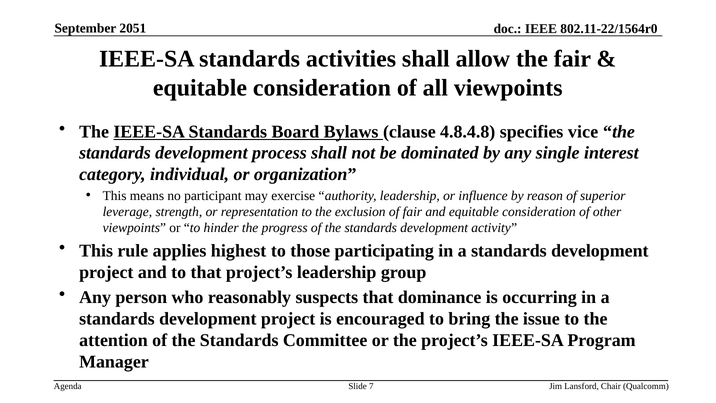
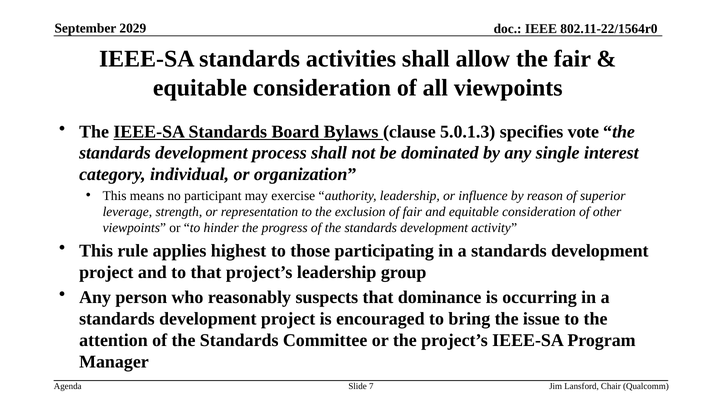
2051: 2051 -> 2029 (133, 28)
4.8.4.8: 4.8.4.8 -> 5.0.1.3 (468, 132)
vice: vice -> vote (583, 132)
